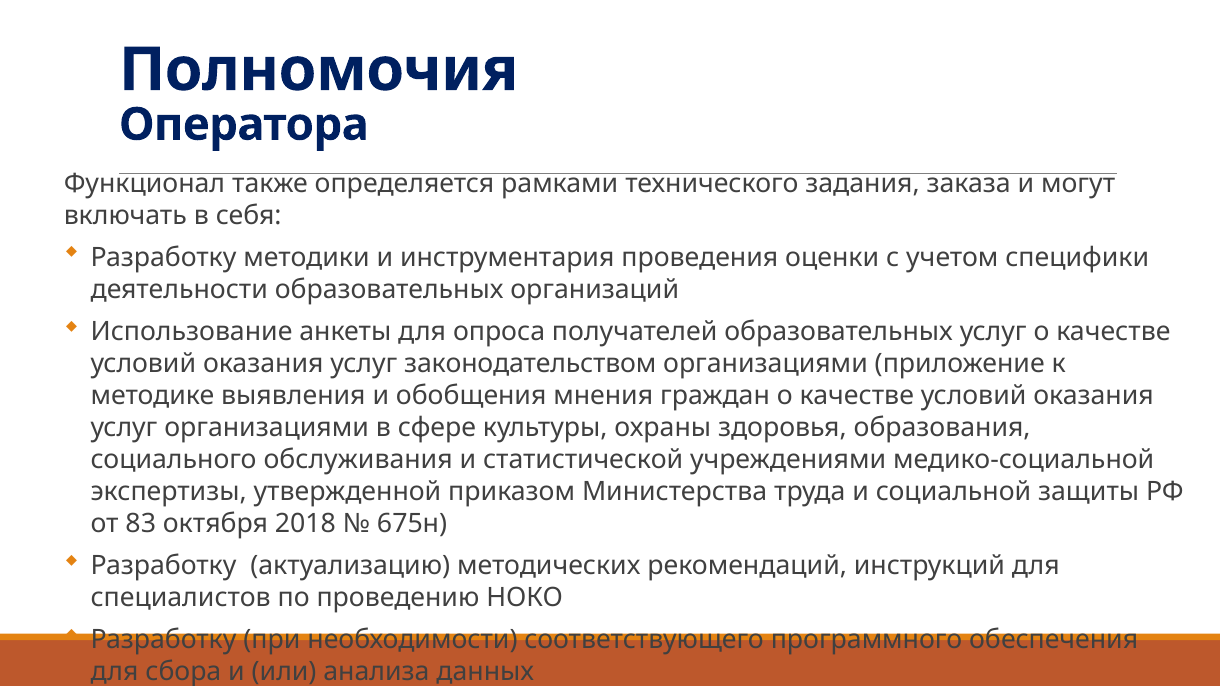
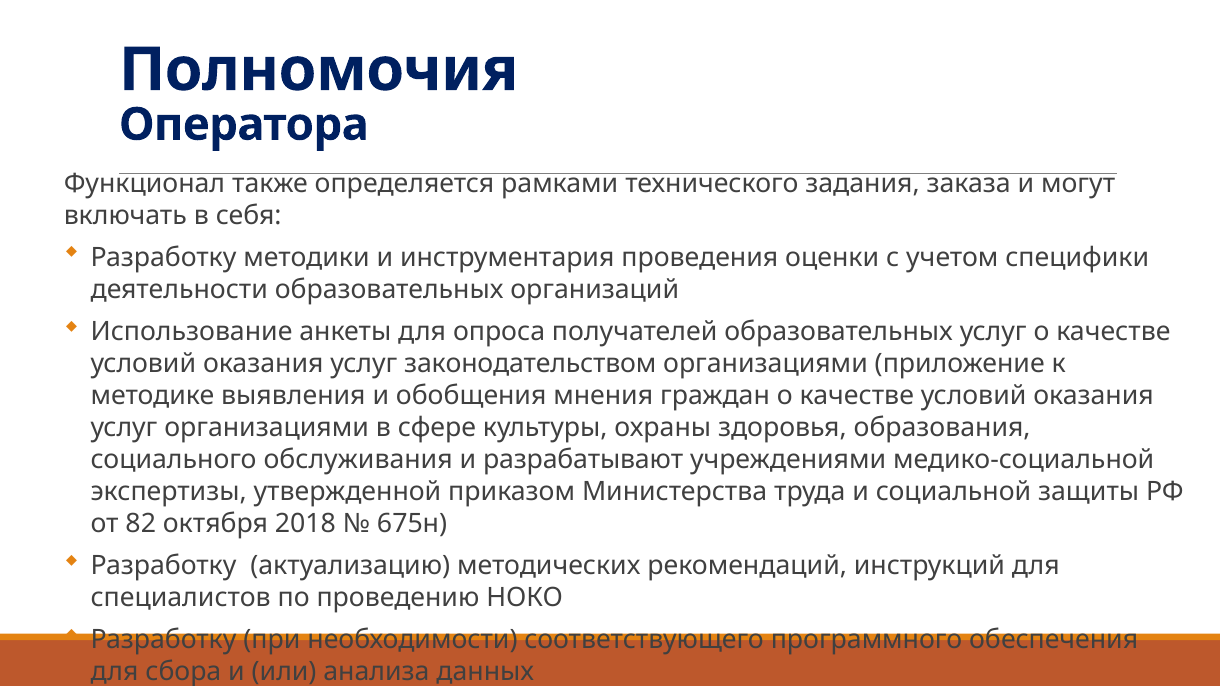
статистической: статистической -> разрабатывают (583, 460)
83: 83 -> 82 (141, 524)
